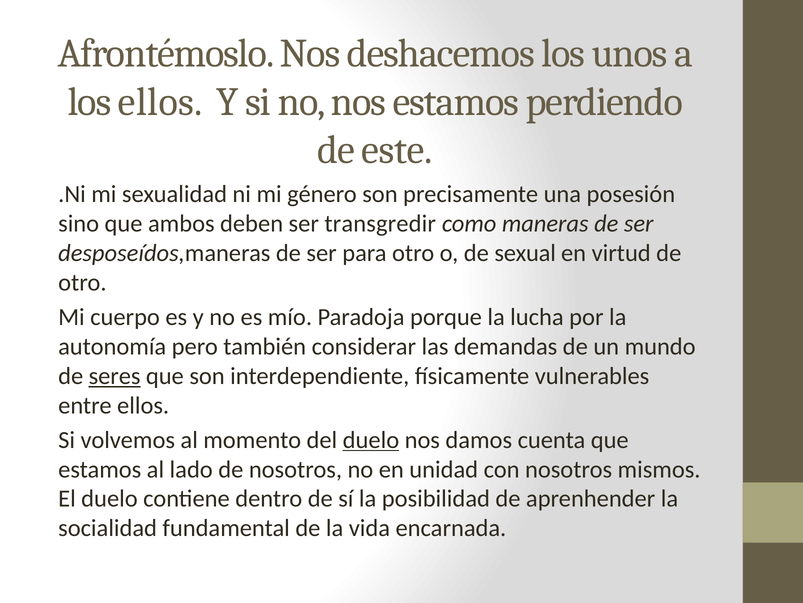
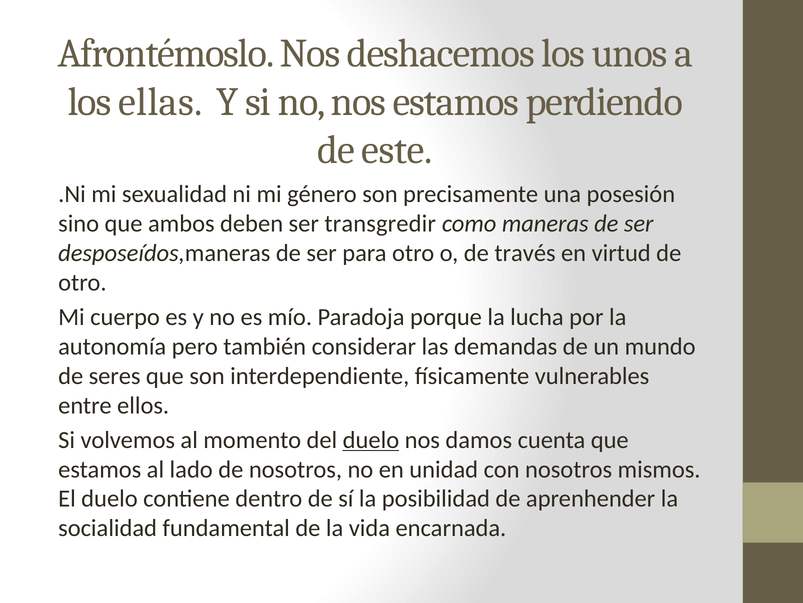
los ellos: ellos -> ellas (160, 102)
sexual: sexual -> través (525, 253)
seres underline: present -> none (115, 376)
